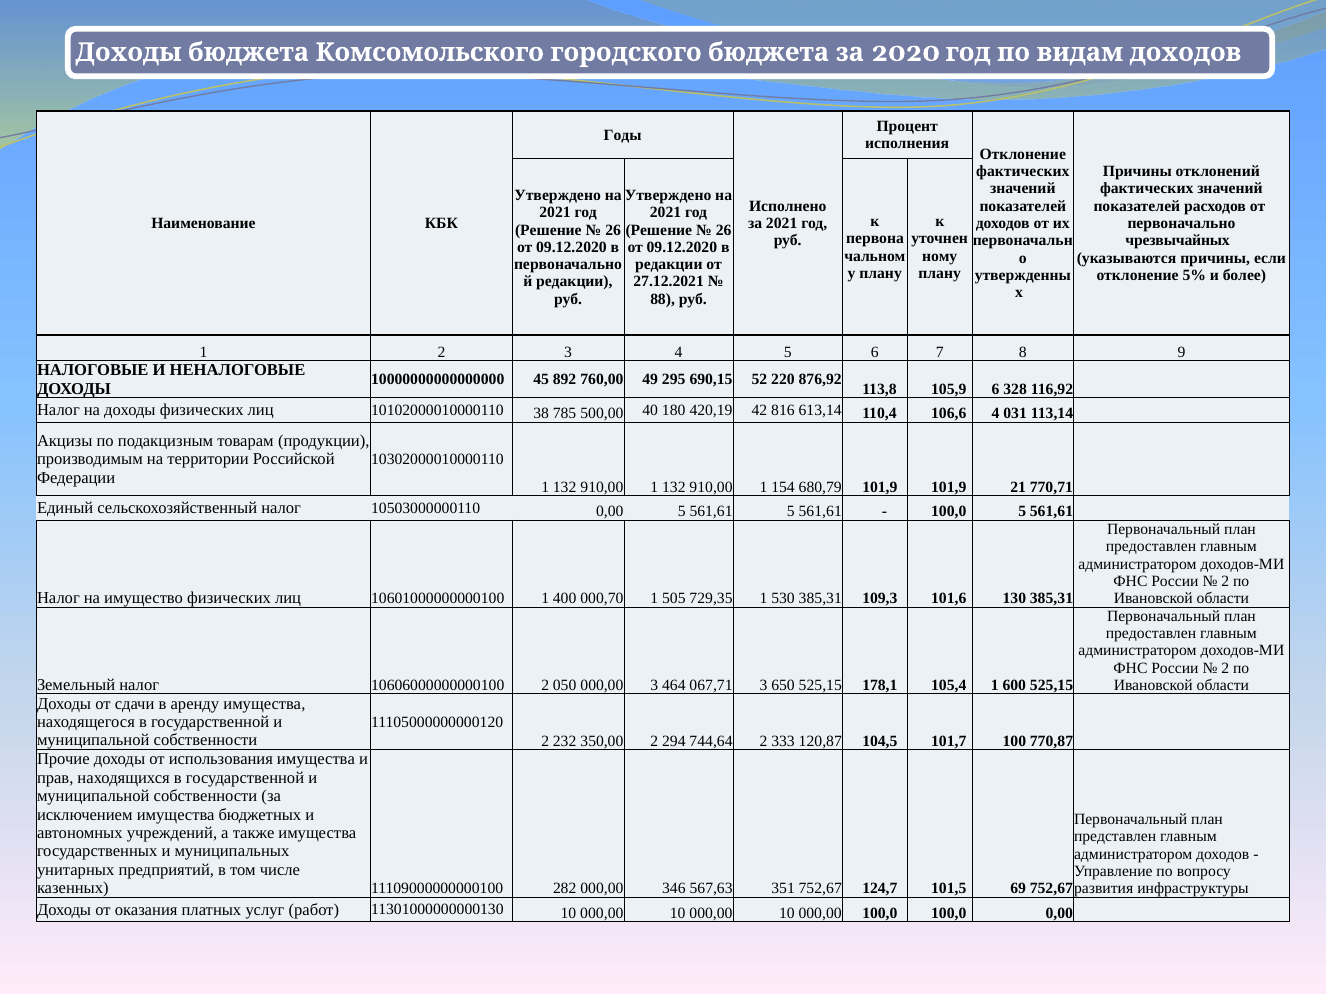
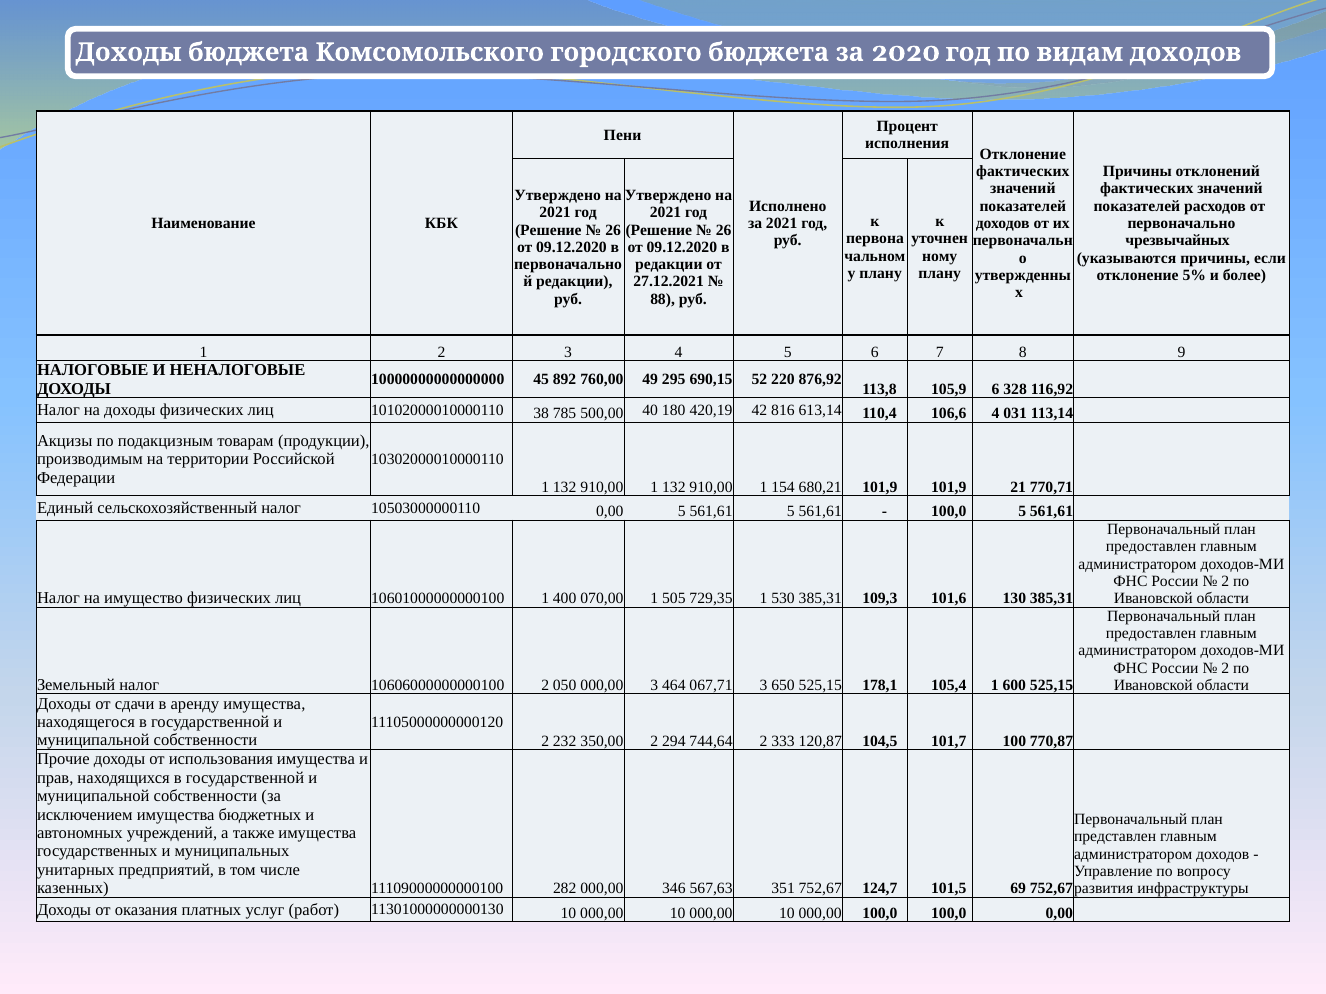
Годы: Годы -> Пени (623, 135)
680,79: 680,79 -> 680,21 (820, 487)
000,70: 000,70 -> 070,00 (602, 599)
